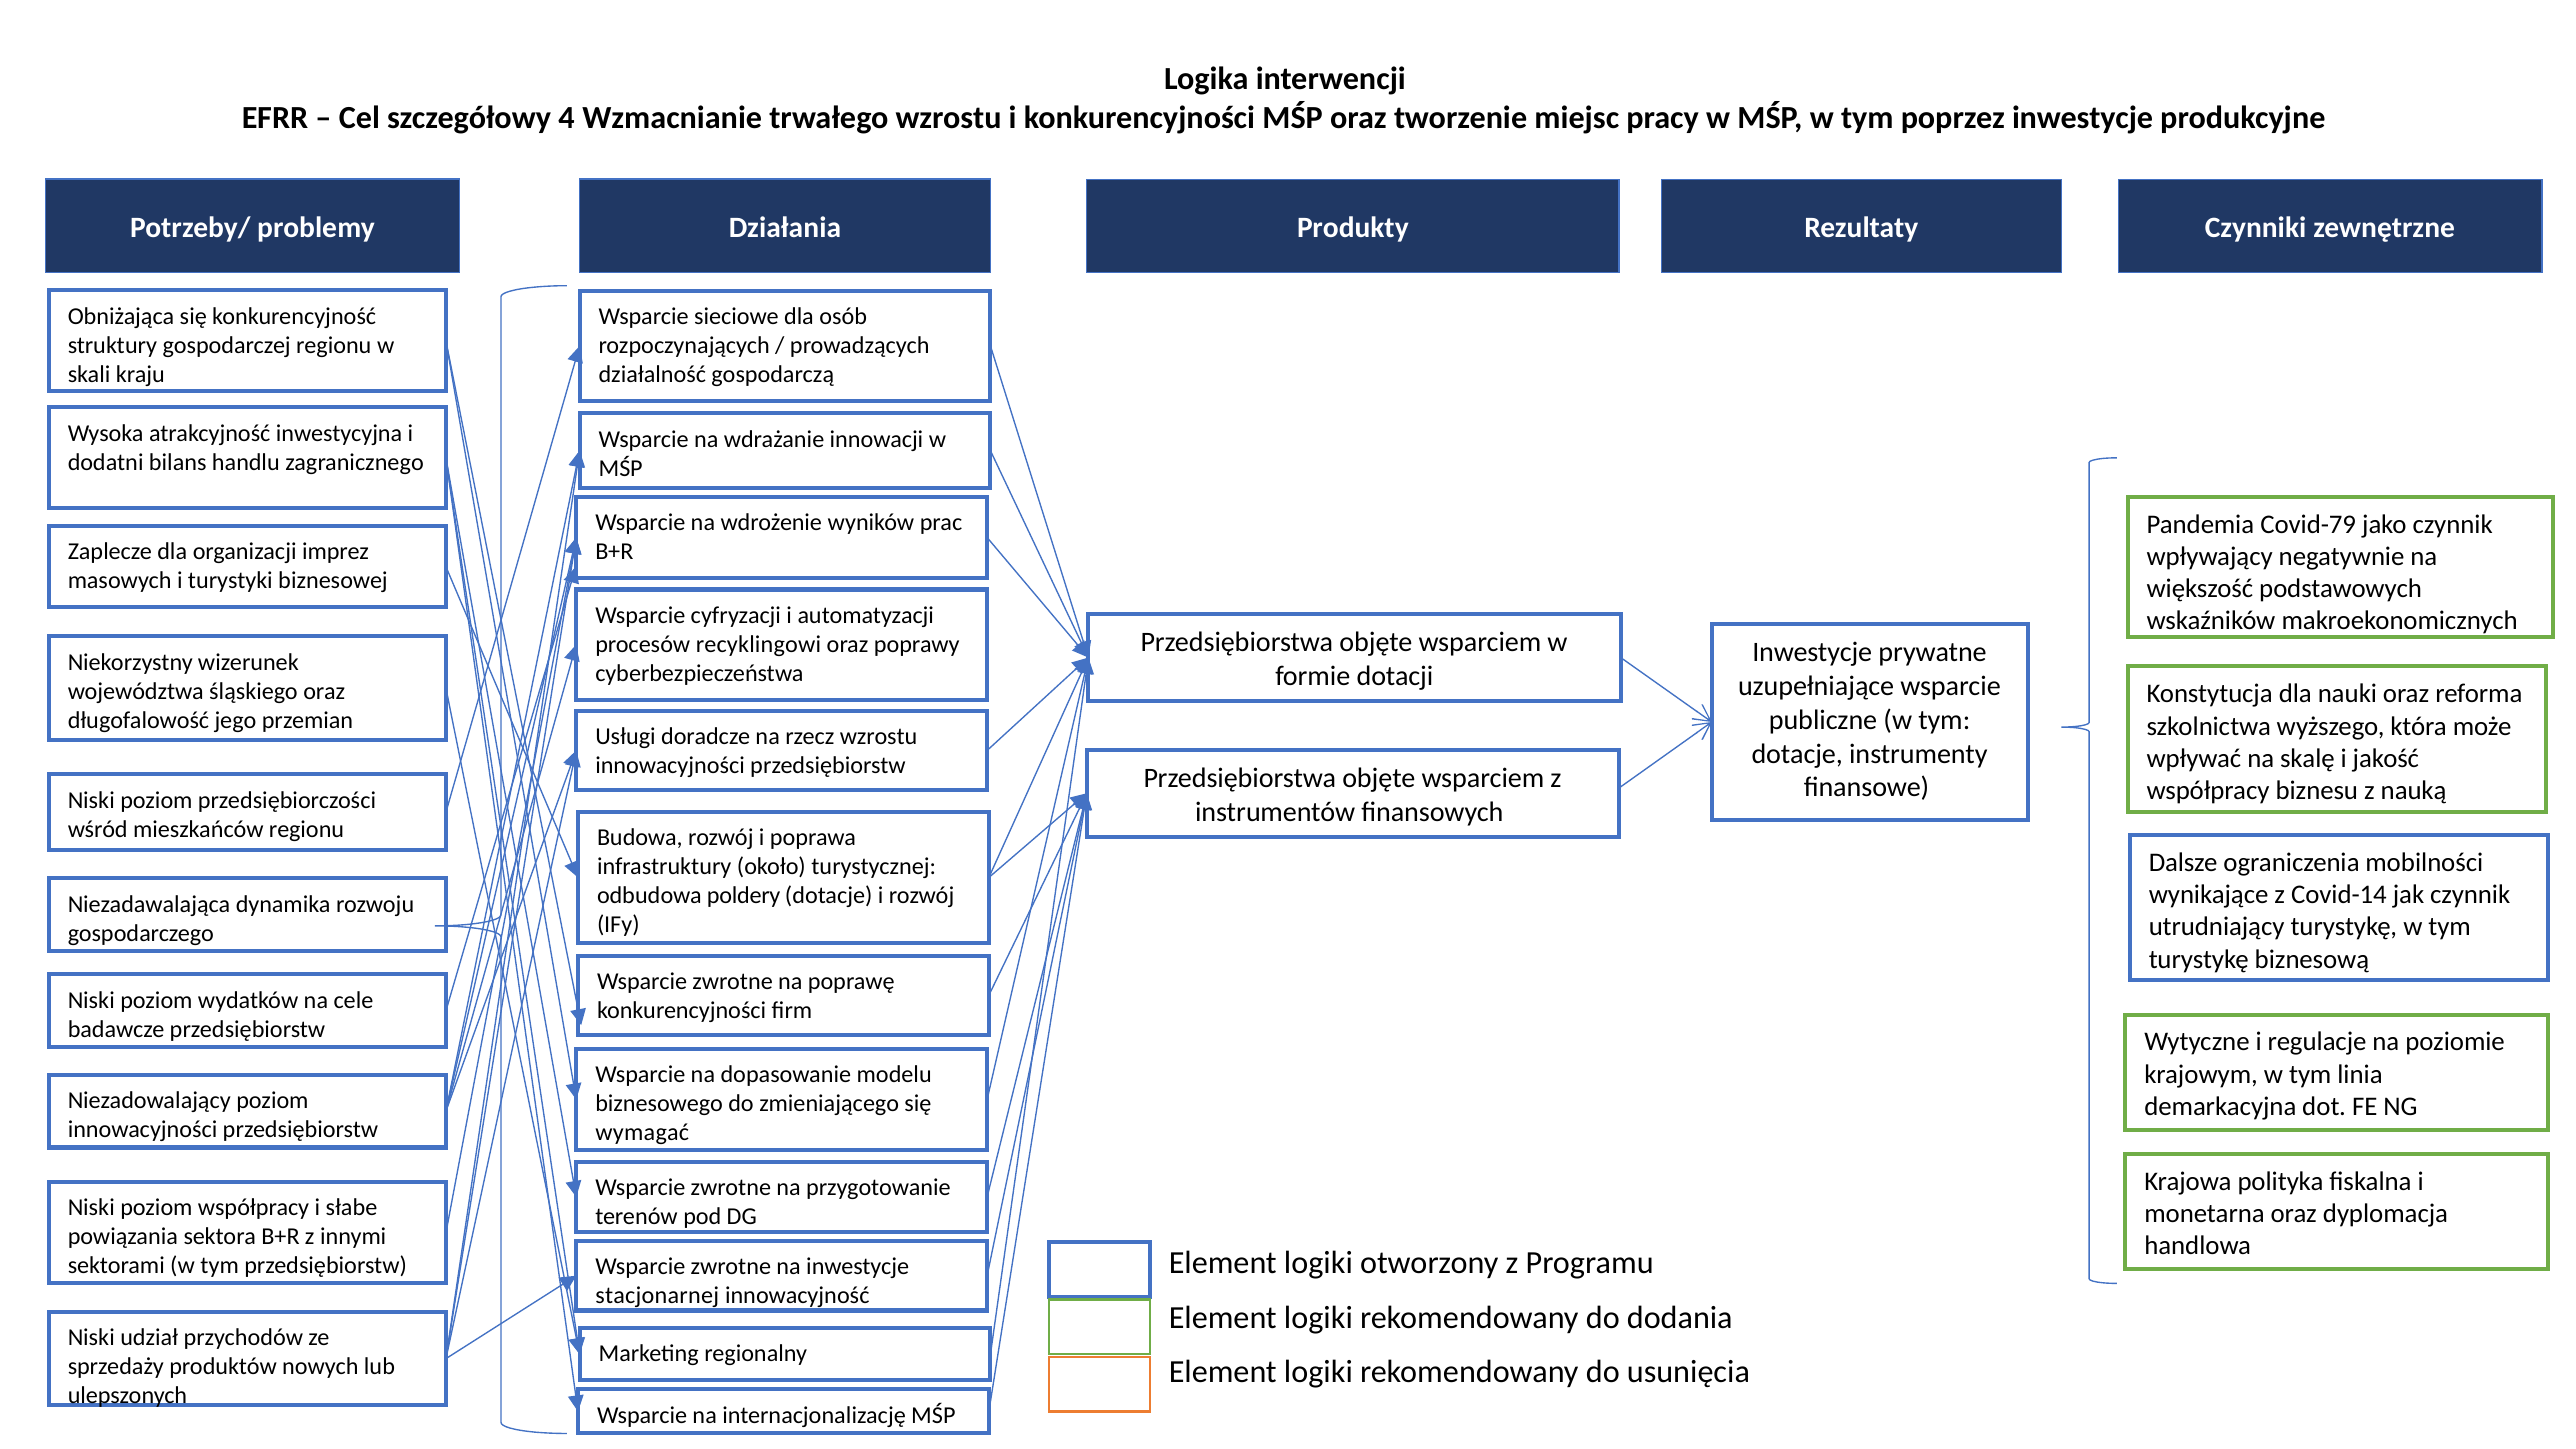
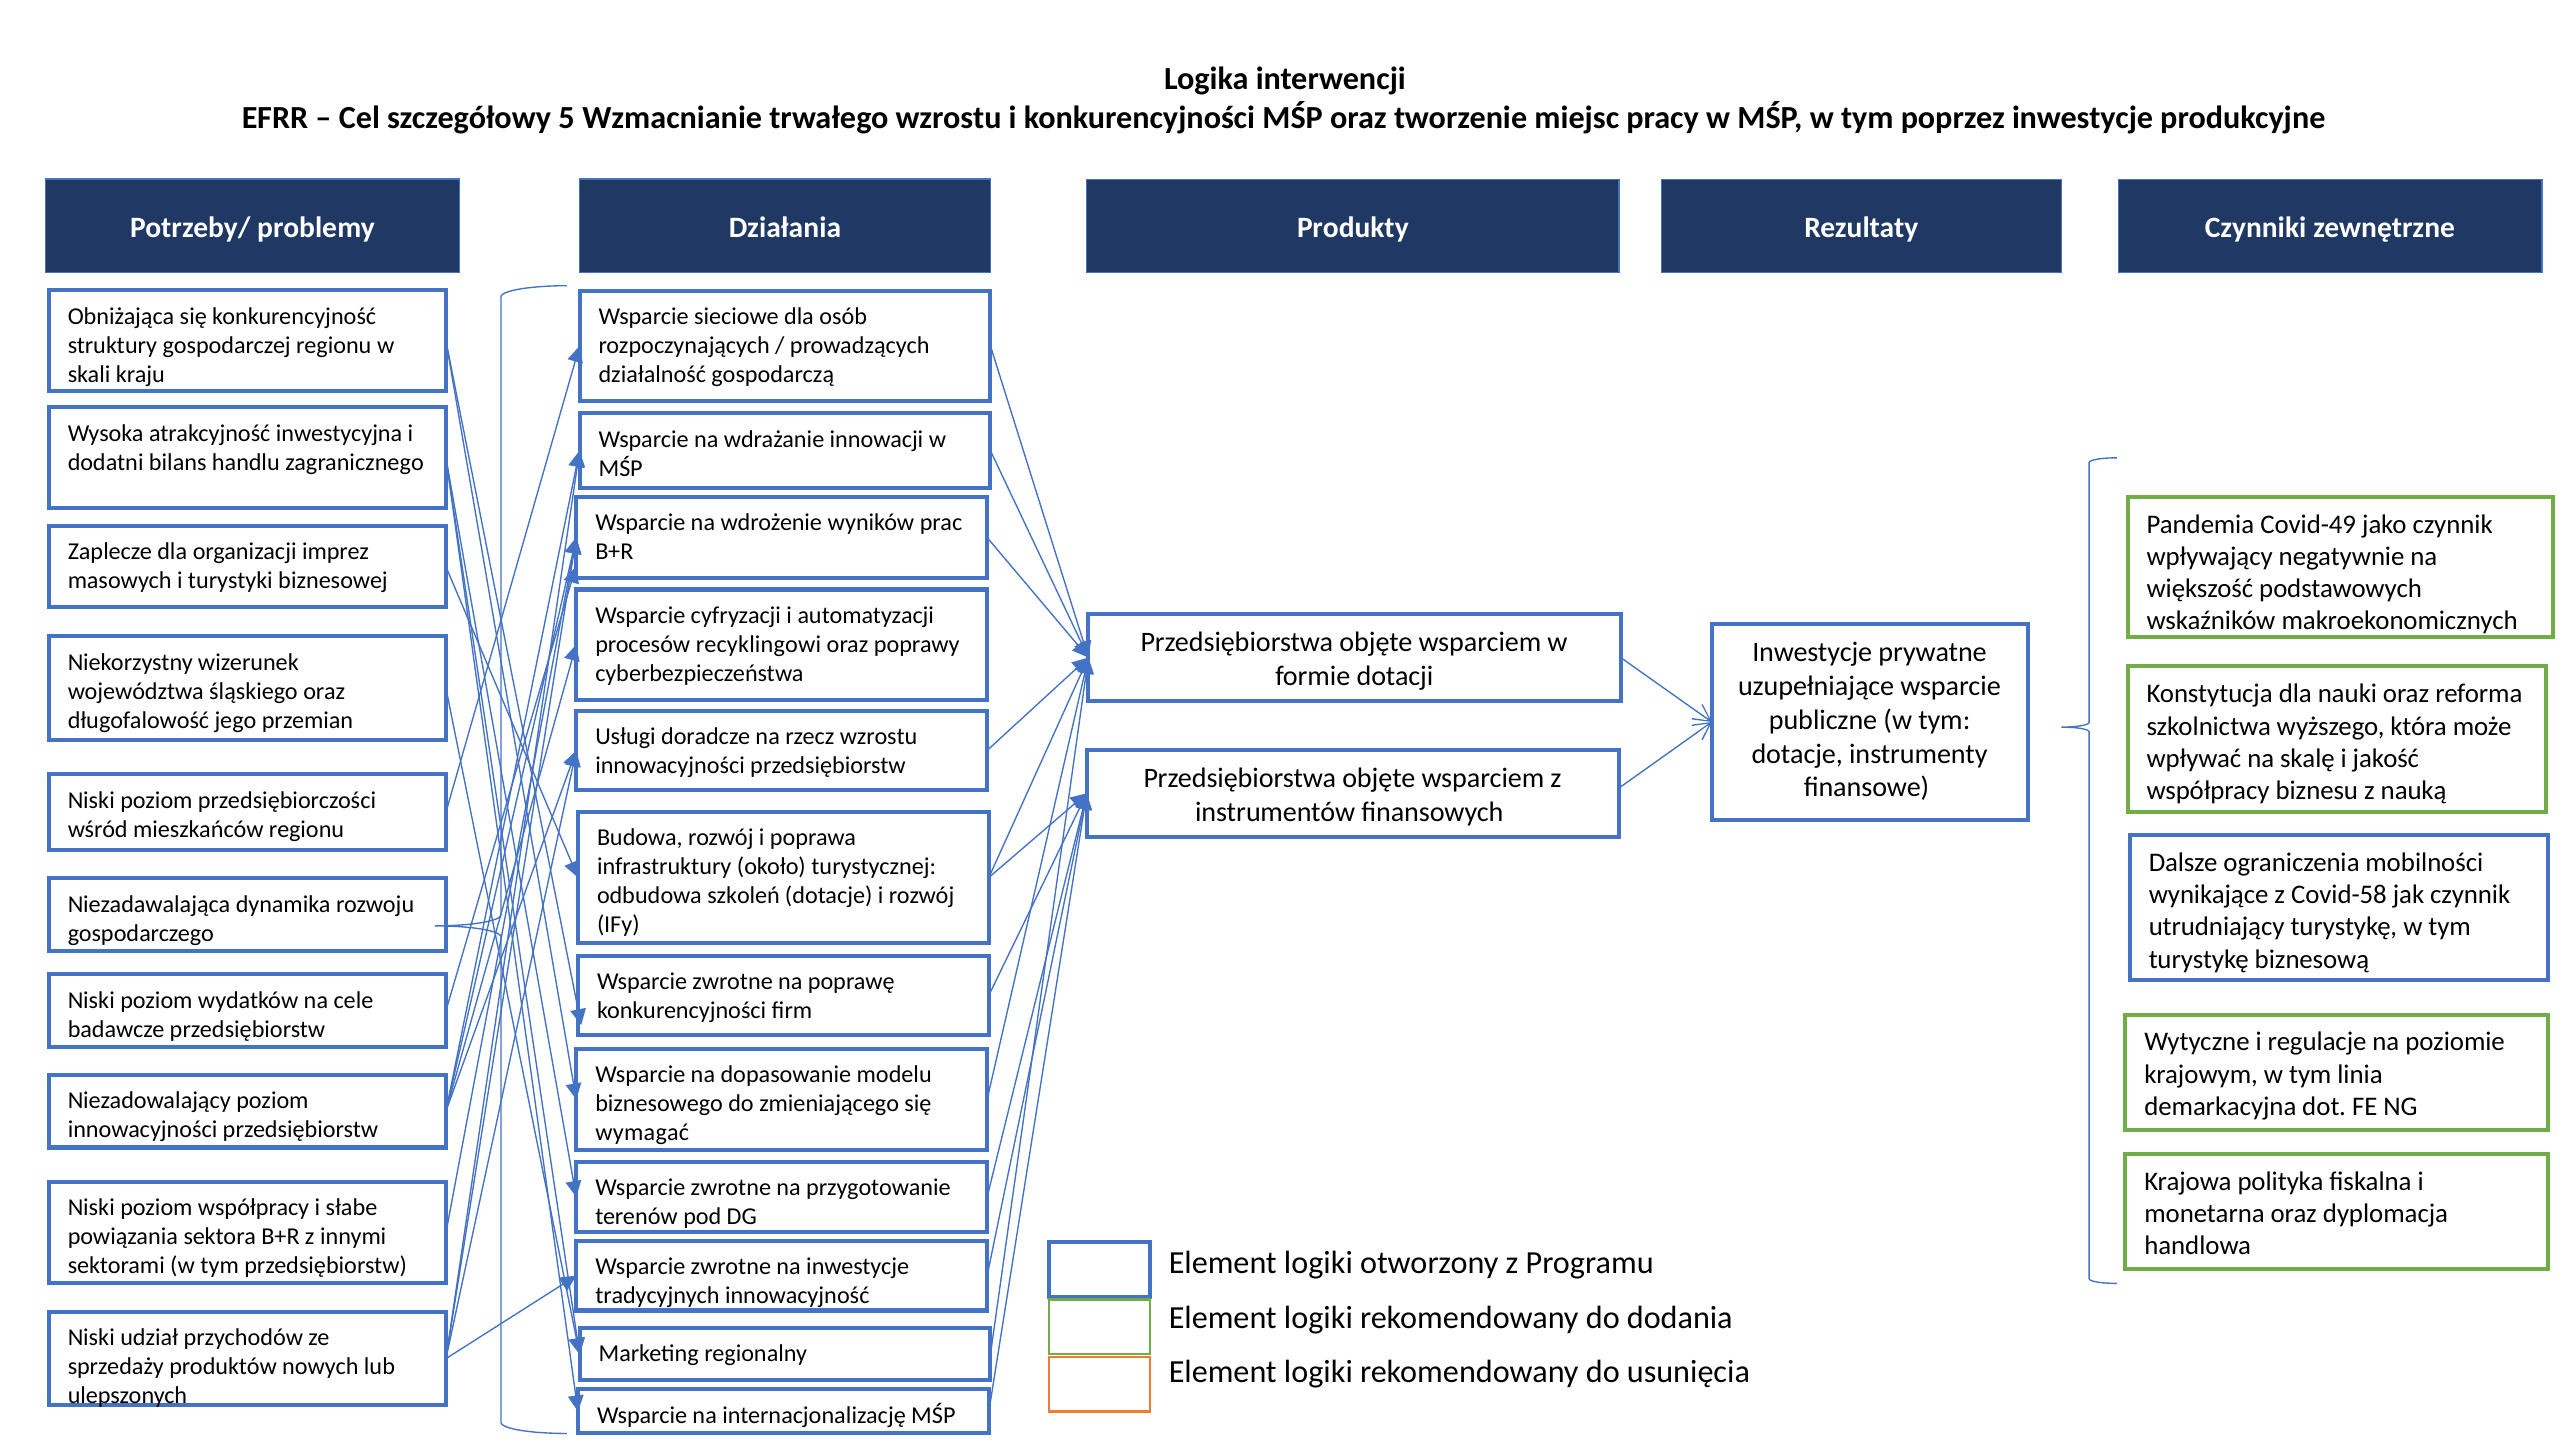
4: 4 -> 5 (567, 117)
Covid-79: Covid-79 -> Covid-49 (2308, 524)
Covid-14: Covid-14 -> Covid-58 (2339, 895)
poldery: poldery -> szkoleń (744, 896)
stacjonarnej: stacjonarnej -> tradycyjnych (657, 1296)
